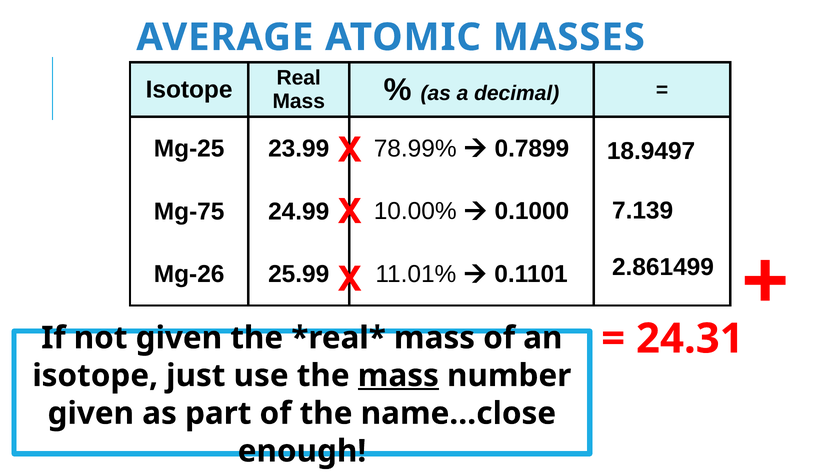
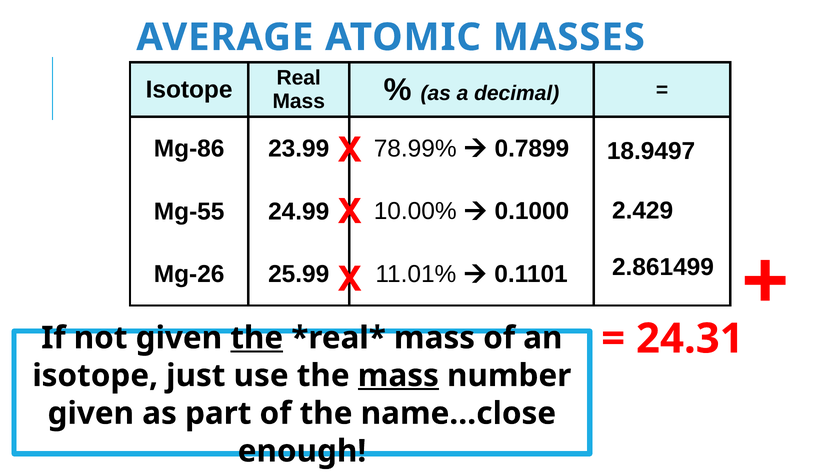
Mg-25: Mg-25 -> Mg-86 (189, 148)
7.139: 7.139 -> 2.429 (643, 211)
Mg-75: Mg-75 -> Mg-55 (189, 211)
the underline: none -> present (257, 338)
